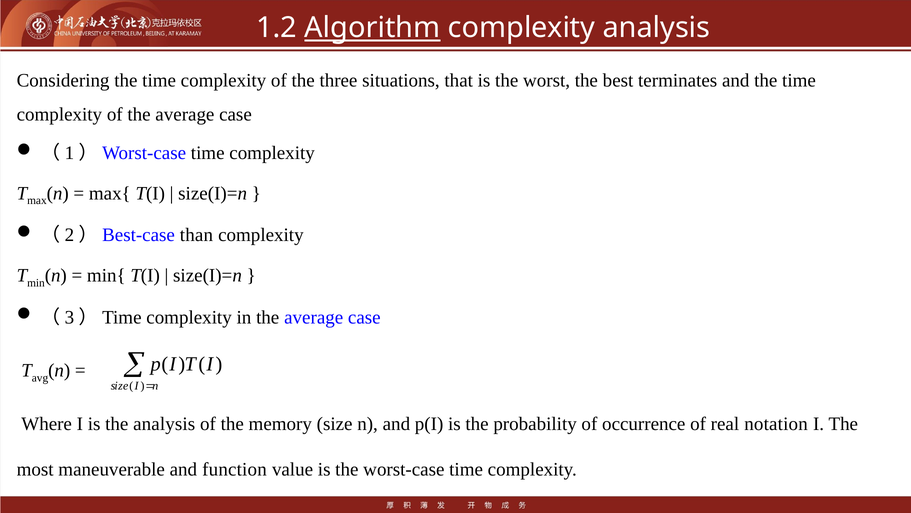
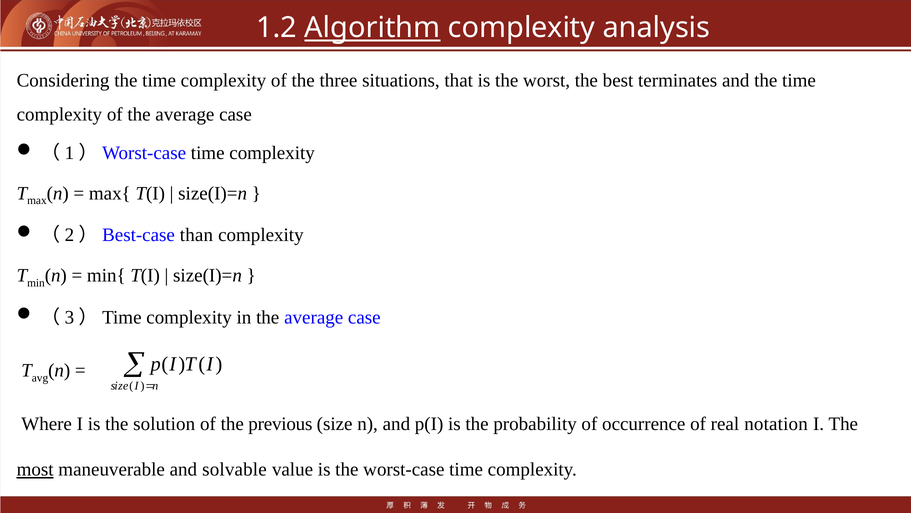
the analysis: analysis -> solution (164, 423)
memory: memory -> previous (280, 423)
most underline: none -> present (35, 469)
function: function -> solvable (234, 469)
